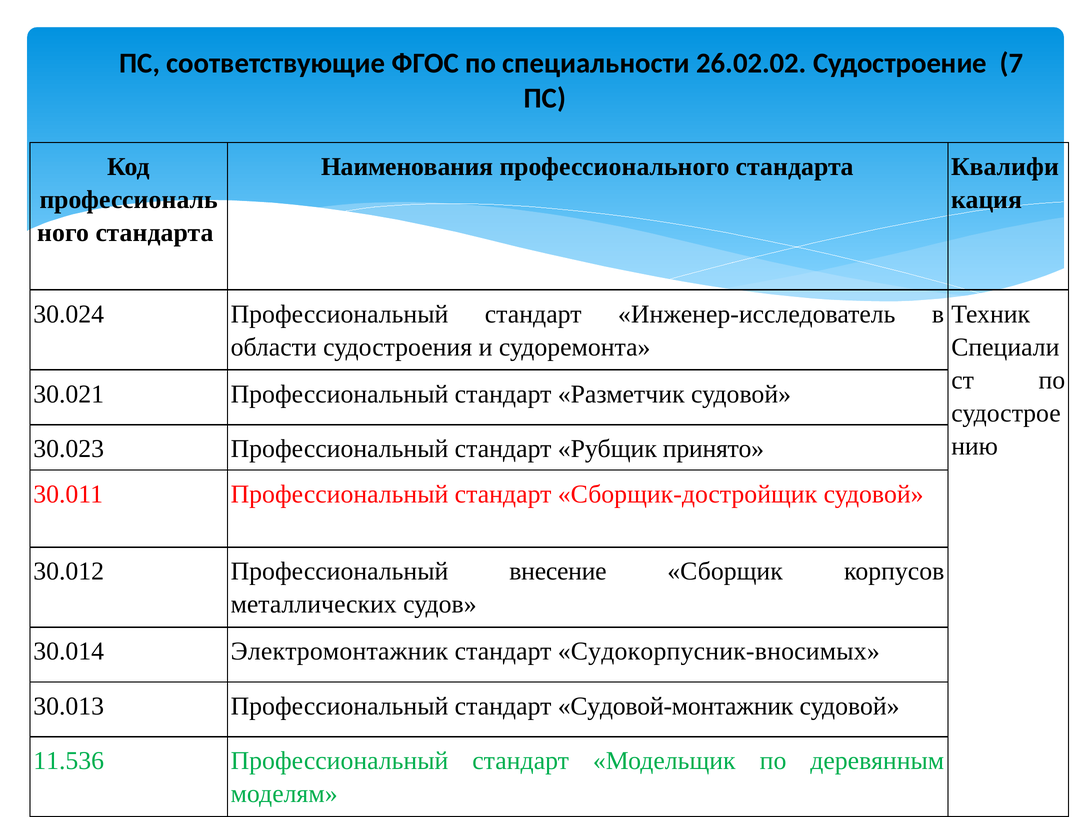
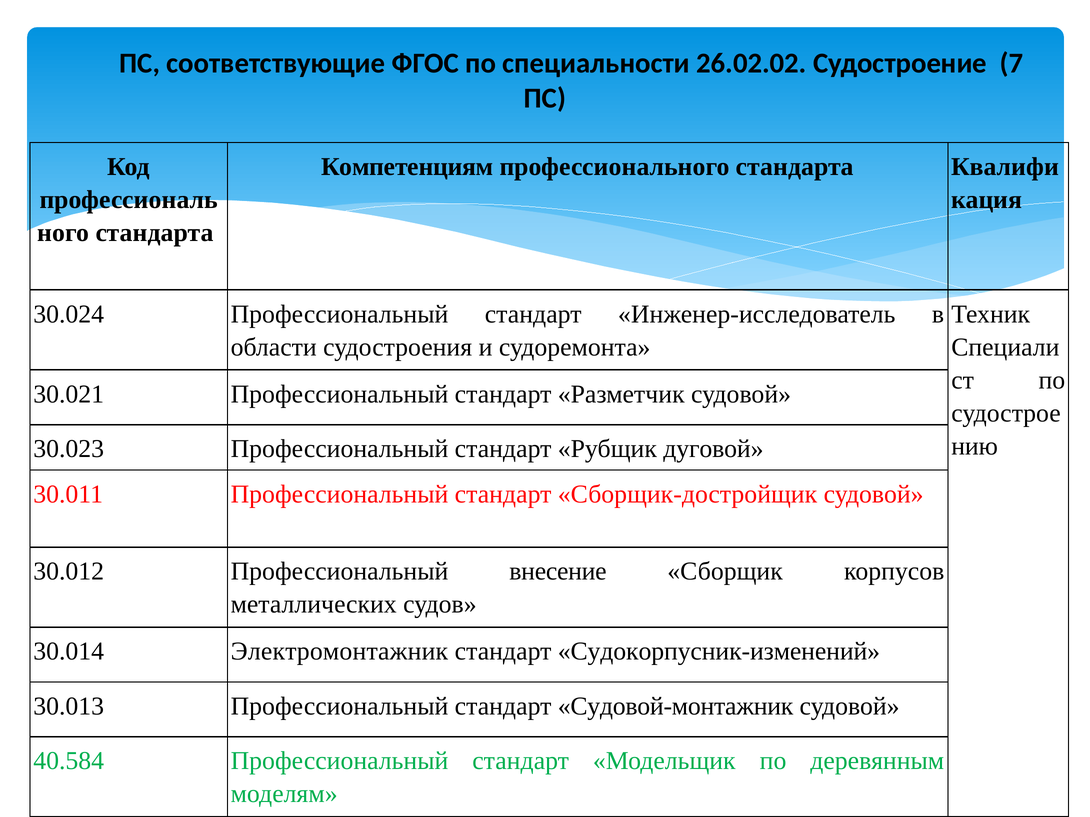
Наименования: Наименования -> Компетенциям (407, 167)
принято: принято -> дуговой (713, 449)
Судокорпусник-вносимых: Судокорпусник-вносимых -> Судокорпусник-изменений (719, 652)
11.536: 11.536 -> 40.584 (69, 761)
